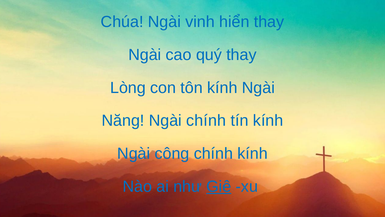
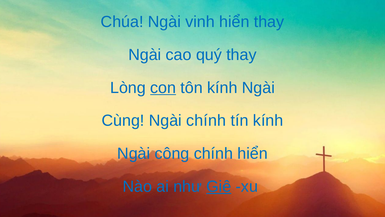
con underline: none -> present (163, 88)
Năng: Năng -> Cùng (123, 120)
chính kính: kính -> hiển (253, 153)
